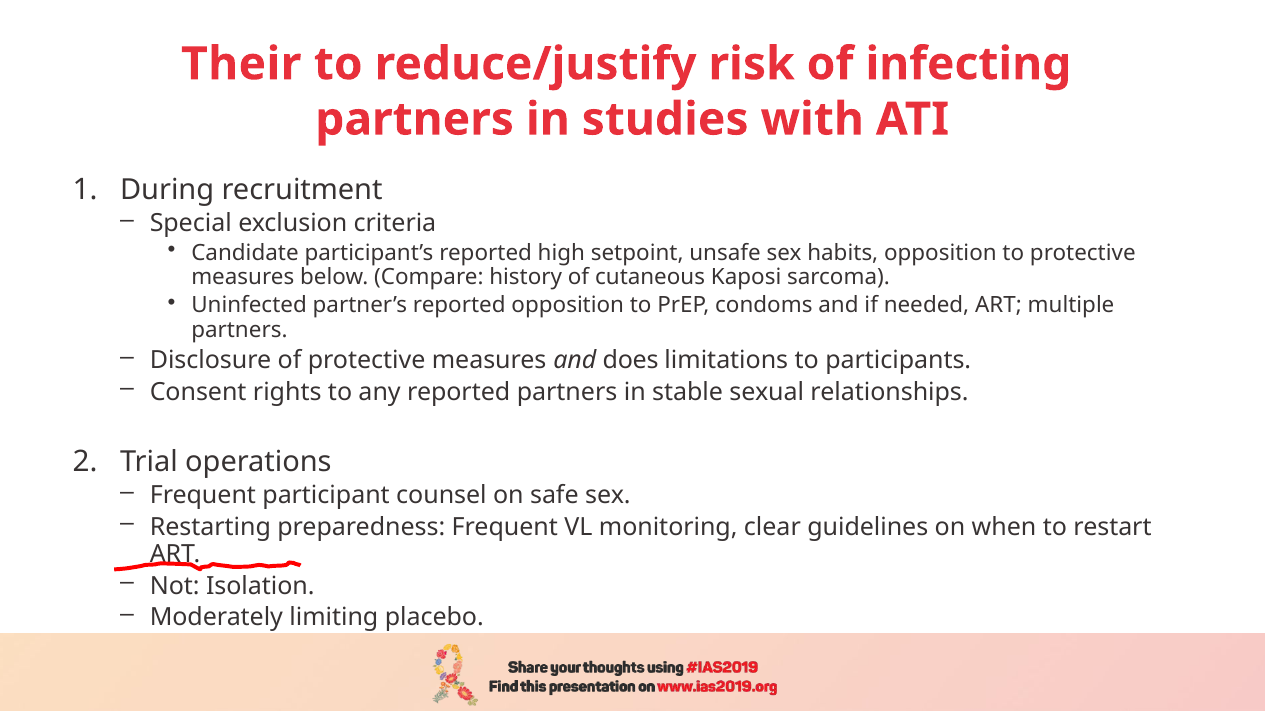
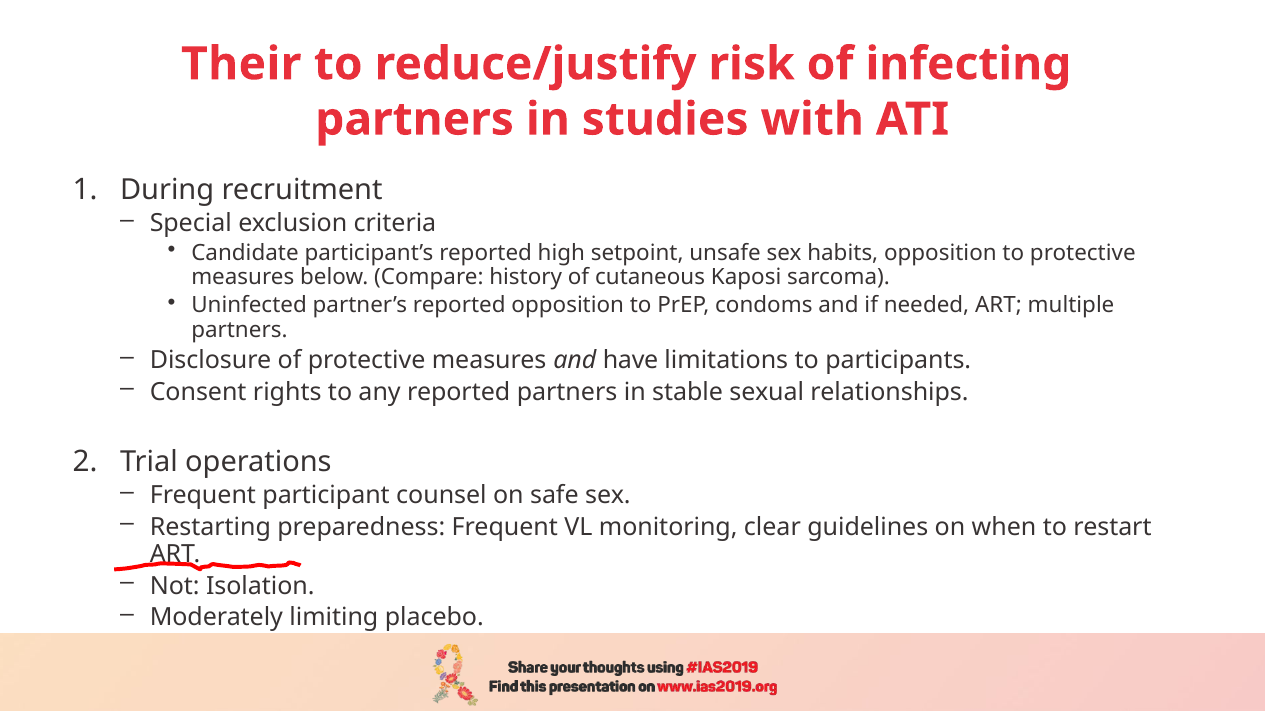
does: does -> have (631, 361)
